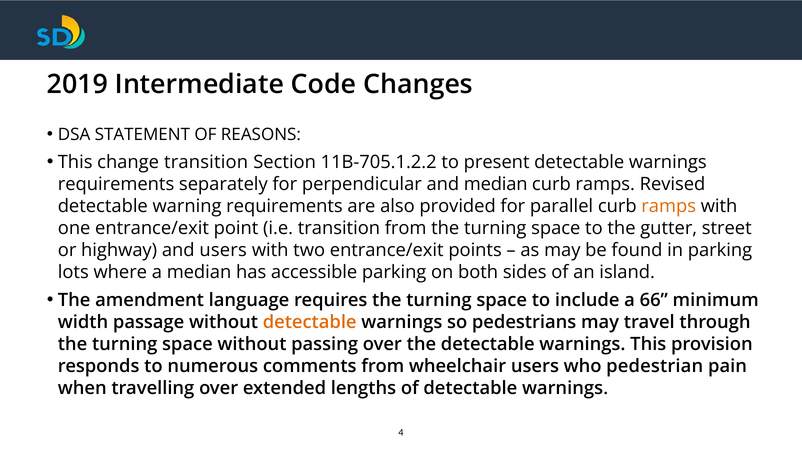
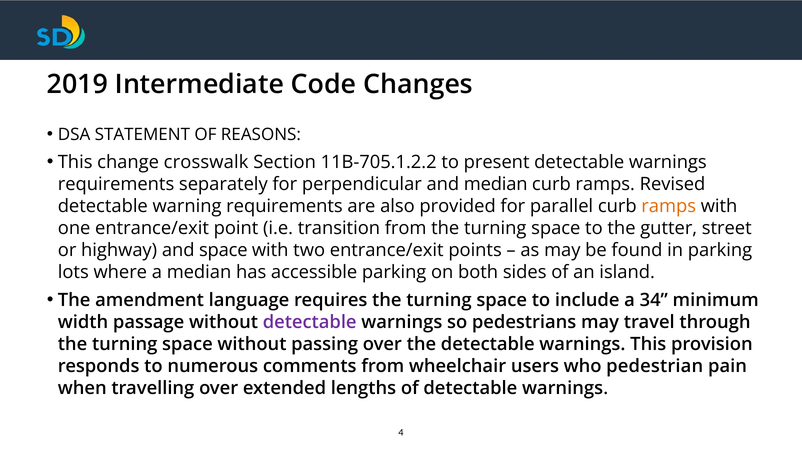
change transition: transition -> crosswalk (206, 162)
and users: users -> space (223, 250)
66: 66 -> 34 (654, 300)
detectable colour: orange -> purple (310, 322)
